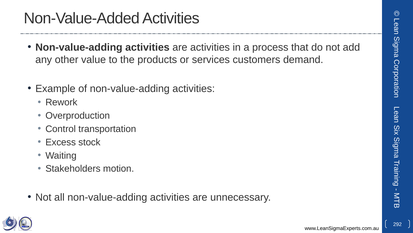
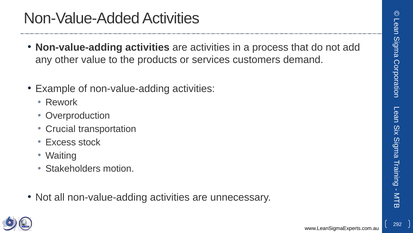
Control: Control -> Crucial (61, 129)
